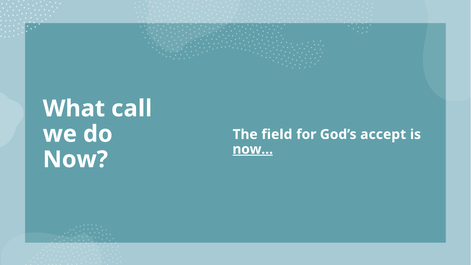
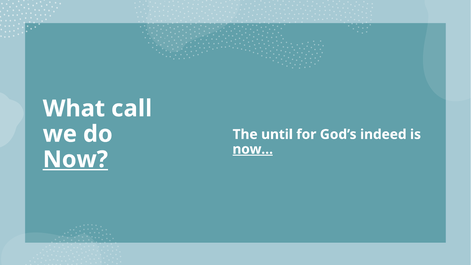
field: field -> until (277, 134)
accept: accept -> indeed (383, 134)
Now underline: none -> present (75, 159)
